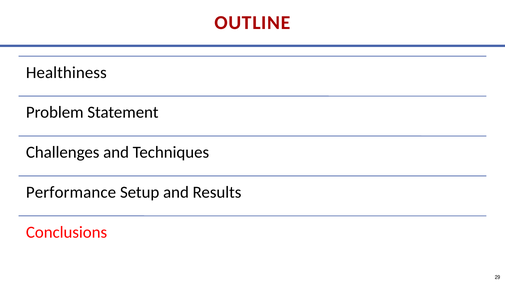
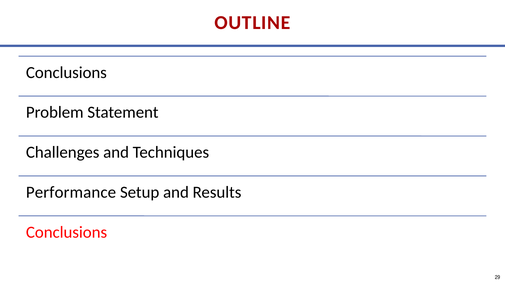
Healthiness: Healthiness -> Conclusions (66, 73)
